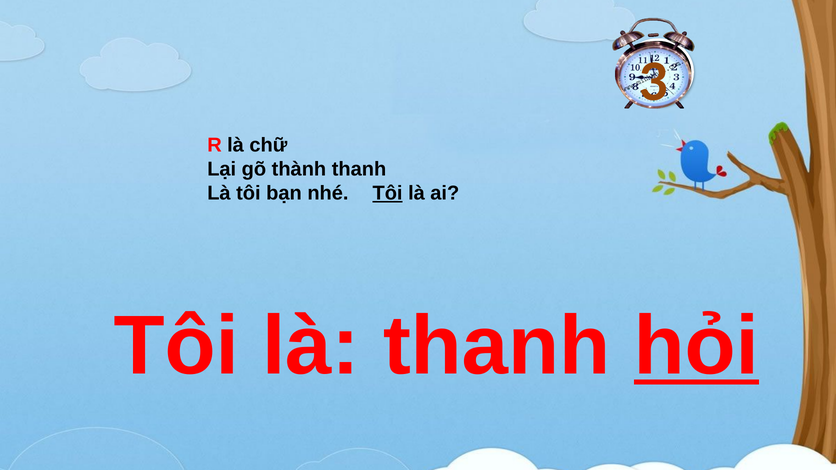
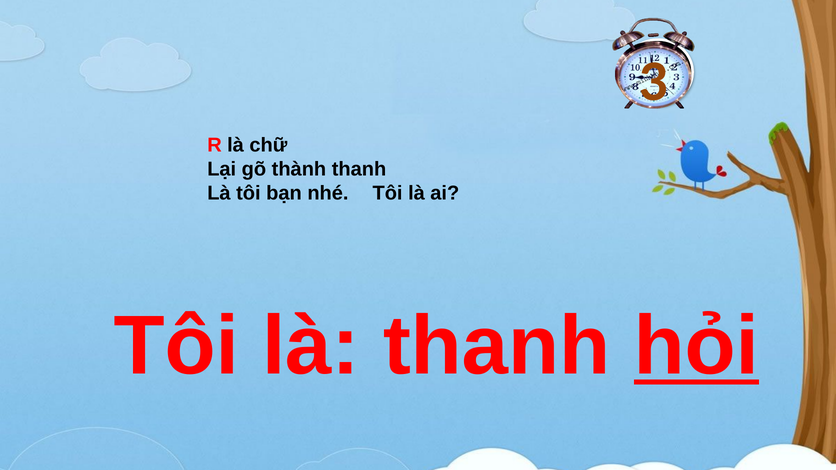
Tôi underline: present -> none (388, 193)
